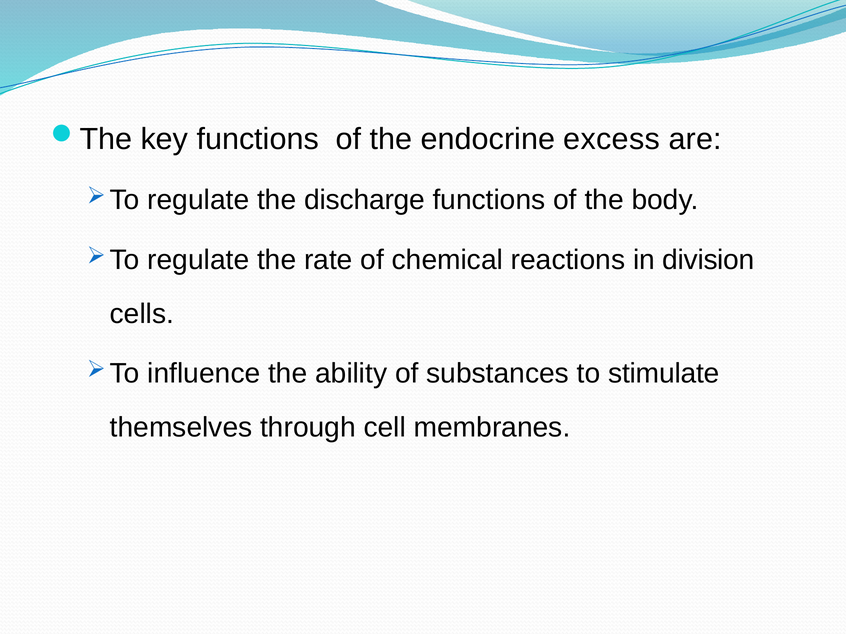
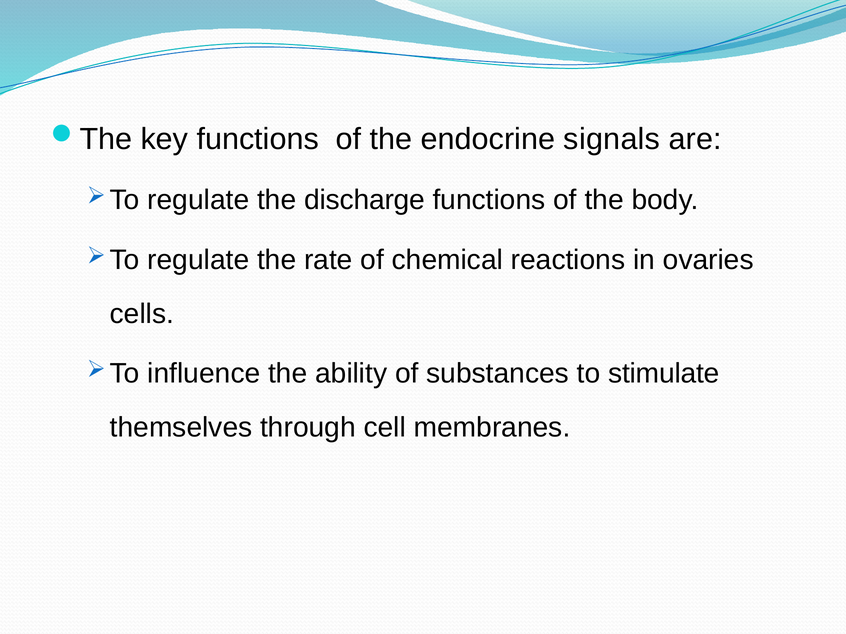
excess: excess -> signals (612, 139)
division: division -> ovaries (708, 260)
